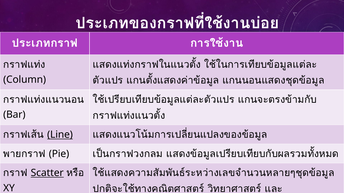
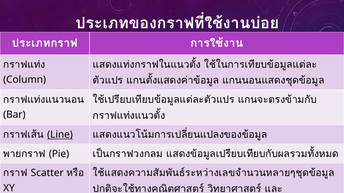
Scatter underline: present -> none (47, 173)
